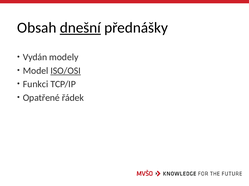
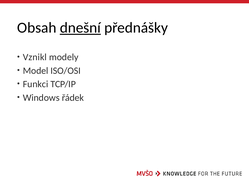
Vydán: Vydán -> Vznikl (35, 57)
ISO/OSI underline: present -> none (66, 71)
Opatřené: Opatřené -> Windows (41, 98)
